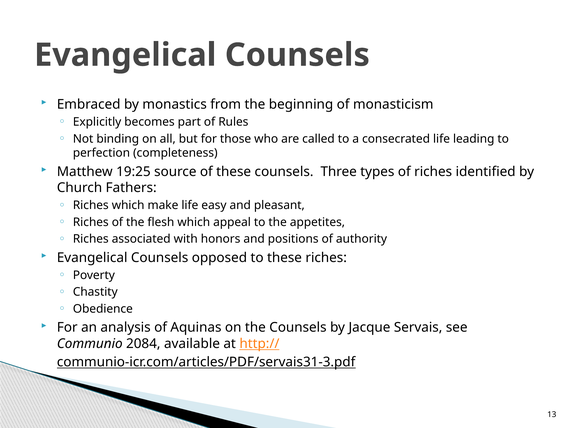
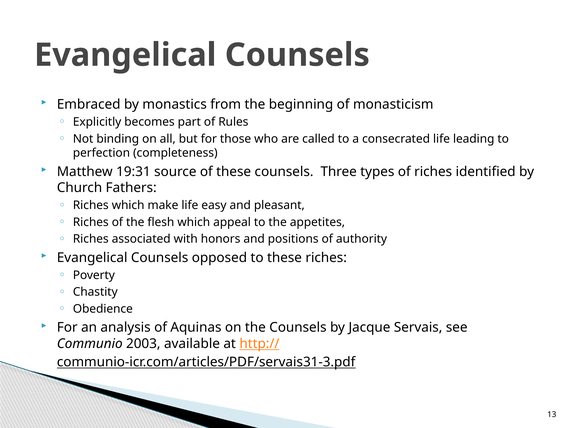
19:25: 19:25 -> 19:31 (133, 171)
2084: 2084 -> 2003 (143, 343)
